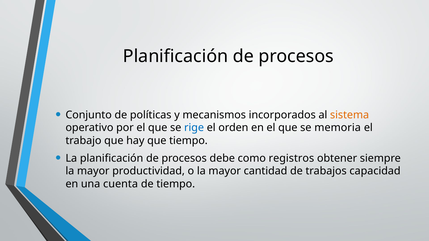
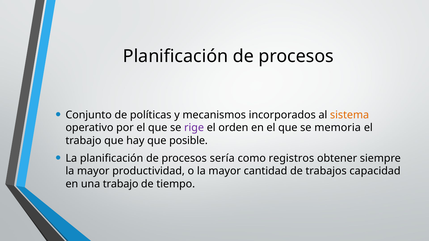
rige colour: blue -> purple (194, 128)
que tiempo: tiempo -> posible (188, 141)
debe: debe -> sería (222, 158)
una cuenta: cuenta -> trabajo (121, 184)
